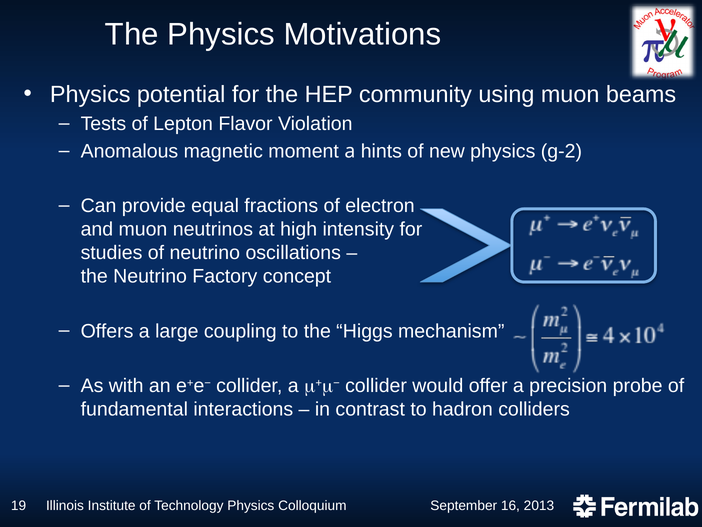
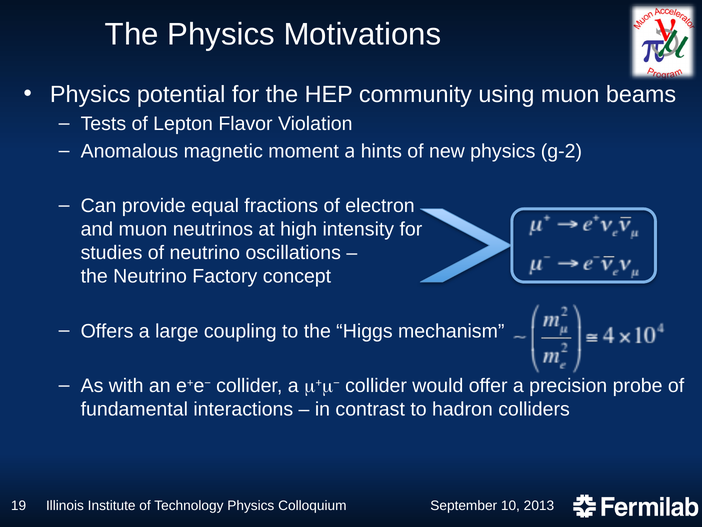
16: 16 -> 10 (510, 505)
